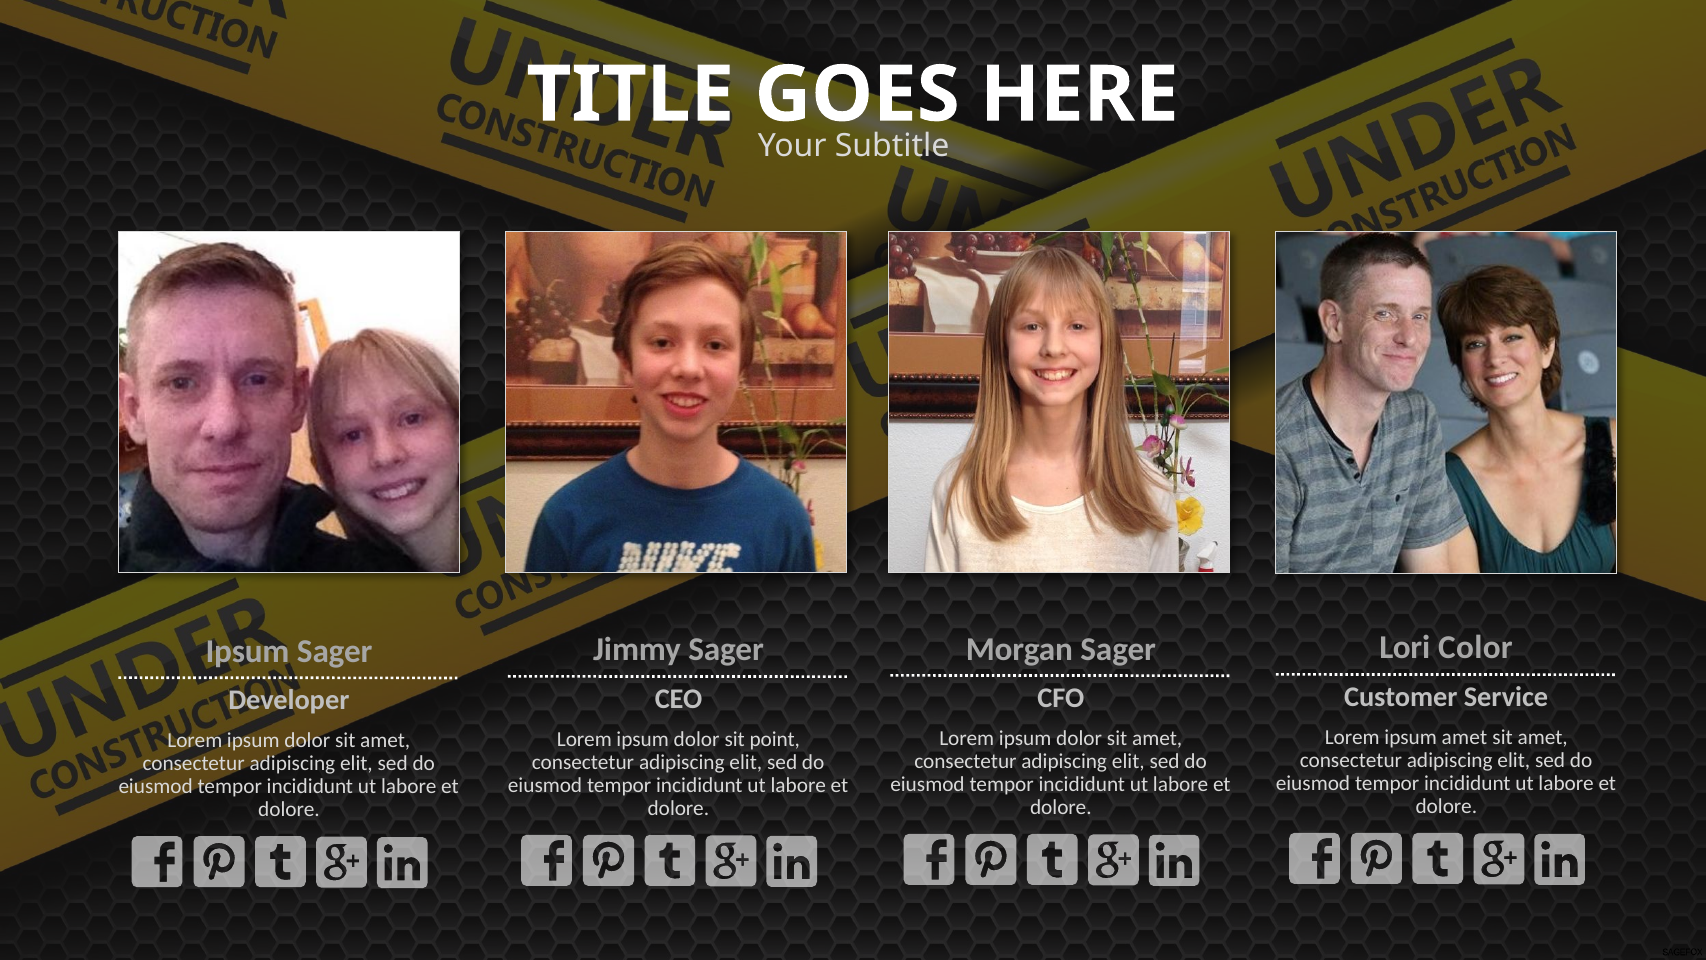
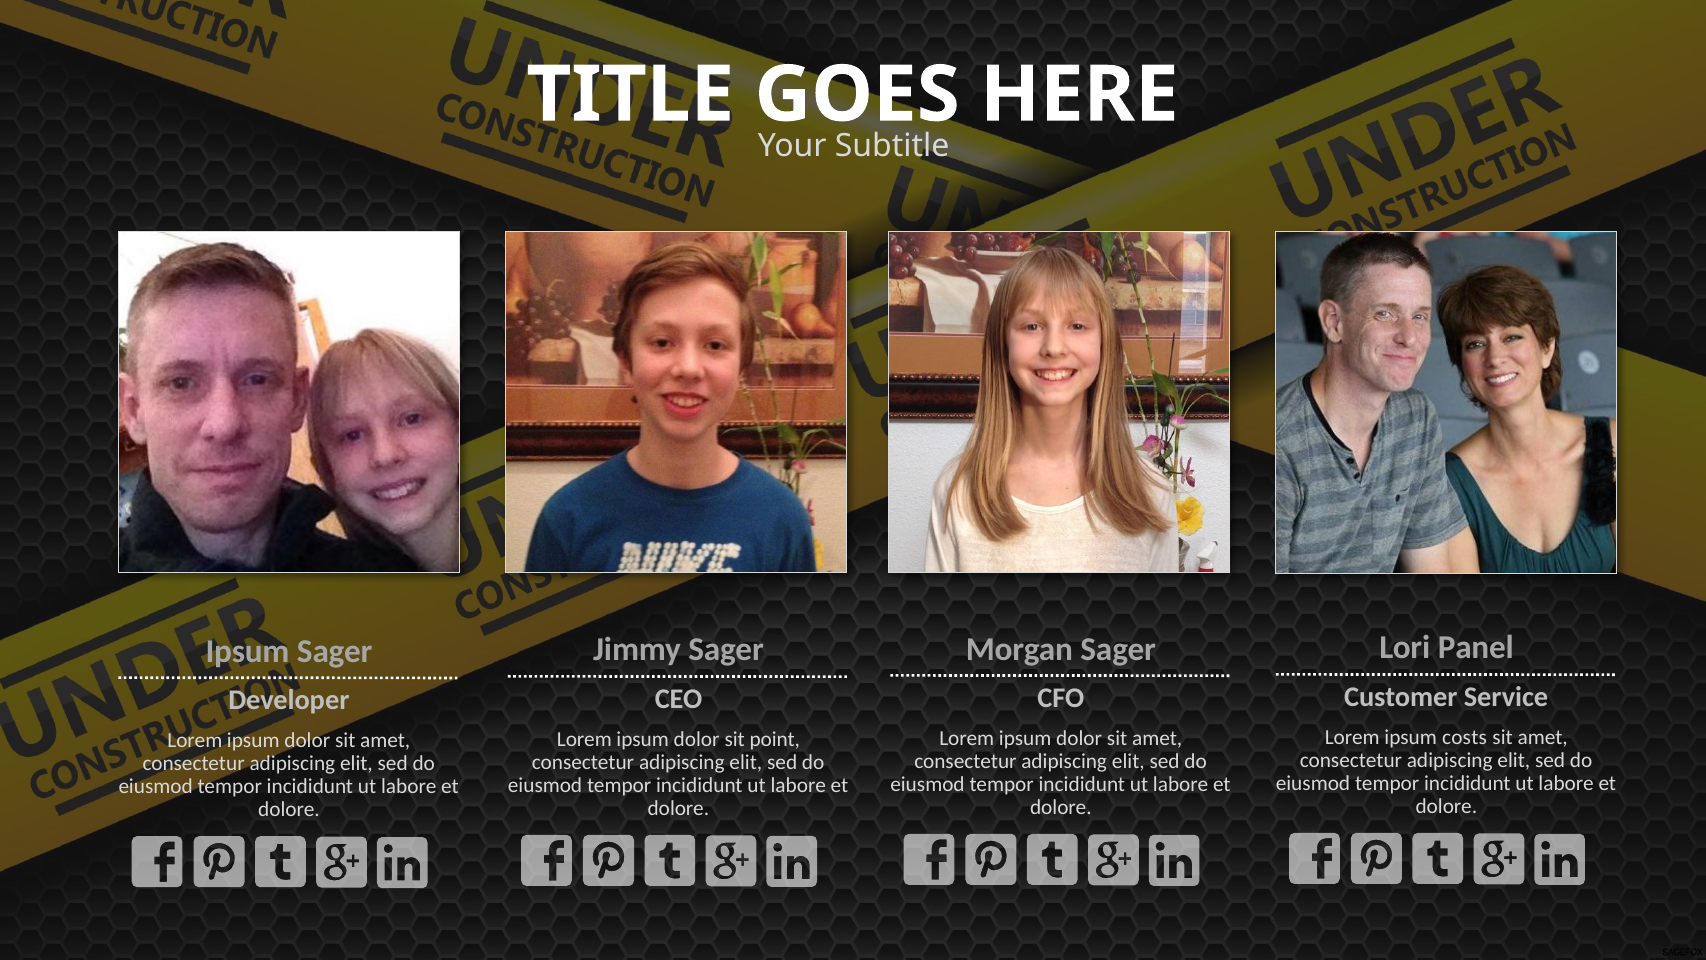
Color: Color -> Panel (1476, 648)
ipsum amet: amet -> costs (1465, 737)
